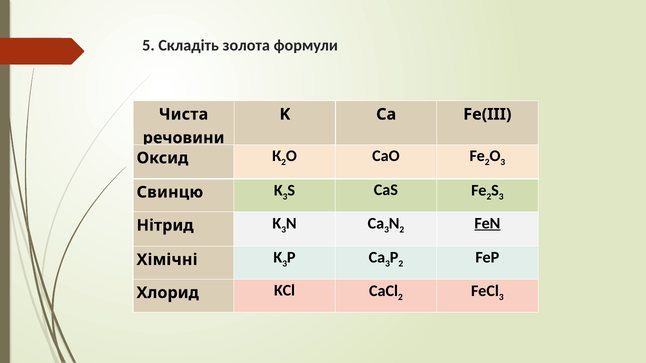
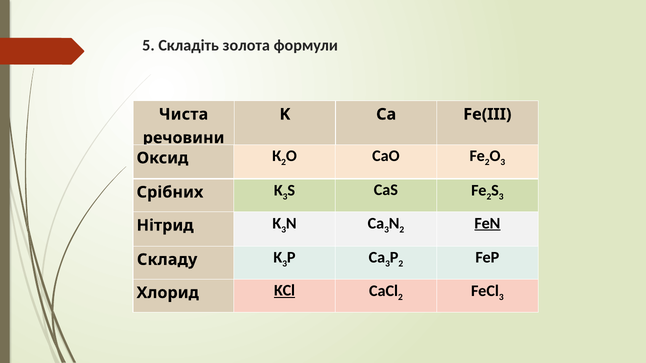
Свинцю: Свинцю -> Срібних (170, 192)
Хімічні: Хімічні -> Складу (167, 260)
KCl underline: none -> present (285, 291)
